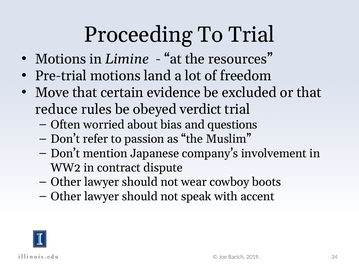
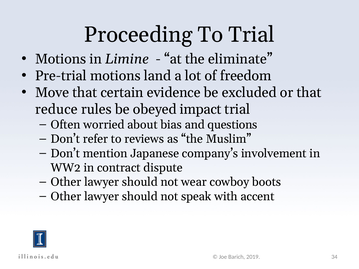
resources: resources -> eliminate (240, 59)
verdict: verdict -> impact (201, 109)
passion: passion -> reviews (144, 139)
